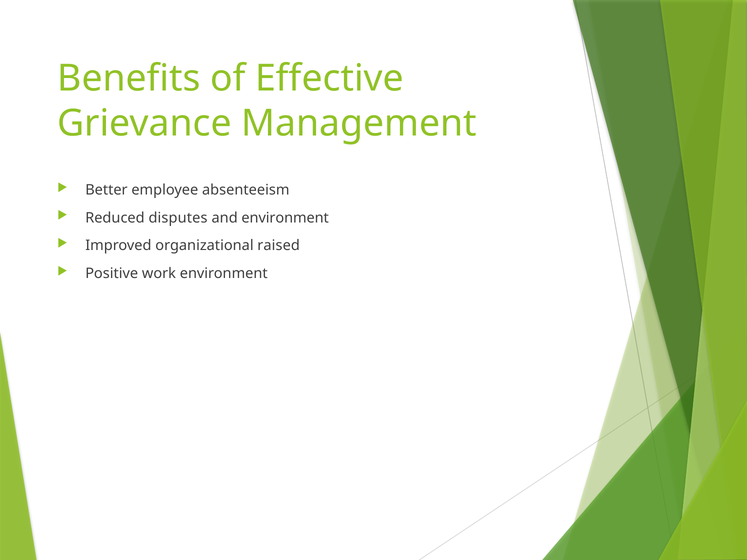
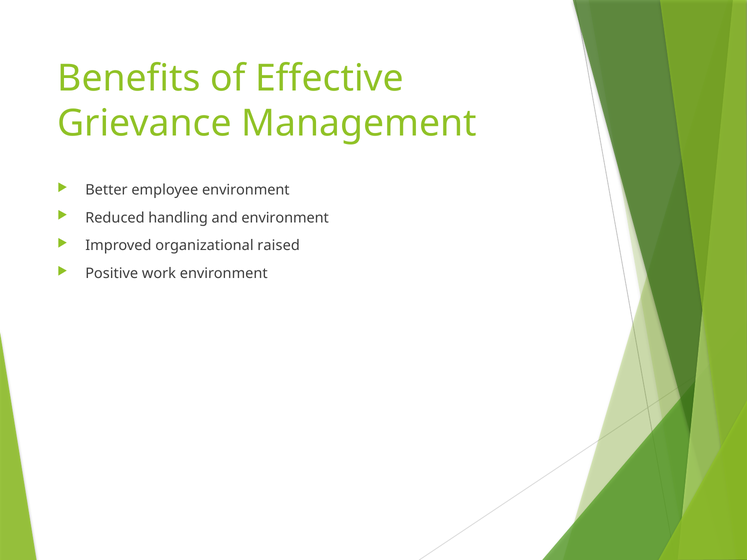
employee absenteeism: absenteeism -> environment (246, 190)
disputes: disputes -> handling (178, 218)
